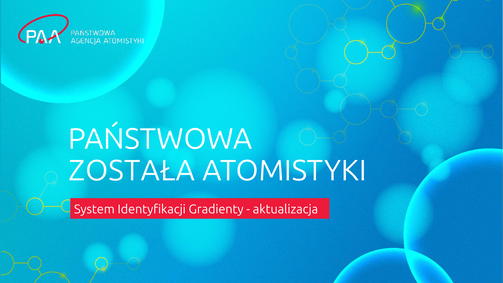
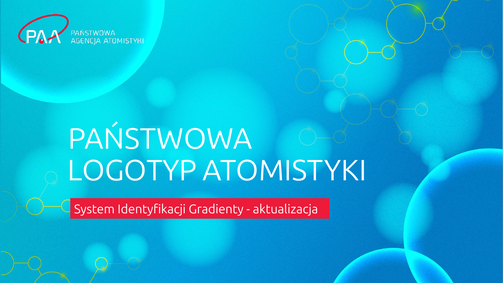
ZOSTAŁA: ZOSTAŁA -> LOGOTYP (132, 171)
